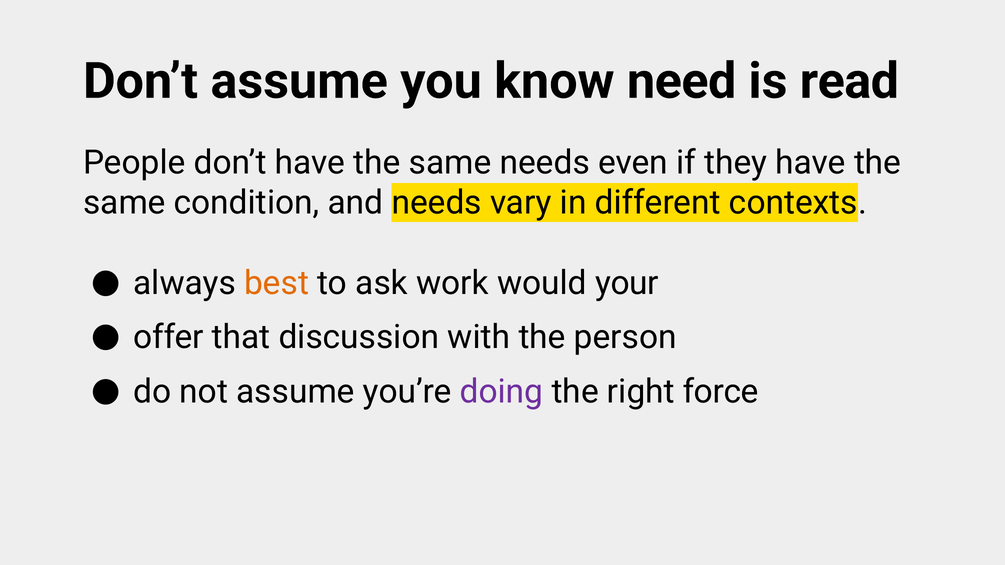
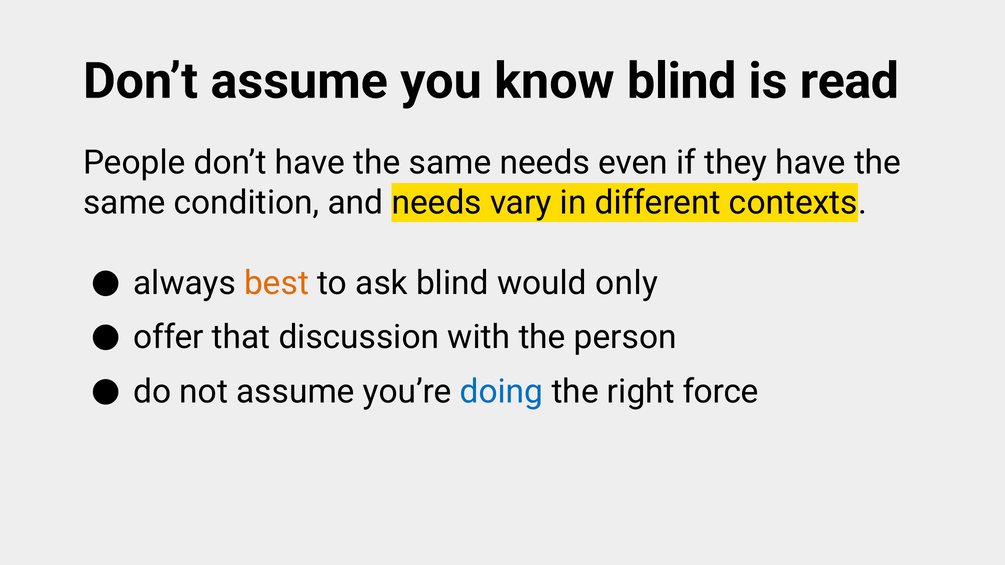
know need: need -> blind (682, 81)
ask work: work -> blind (452, 283)
your: your -> only (627, 283)
doing colour: purple -> blue (502, 392)
